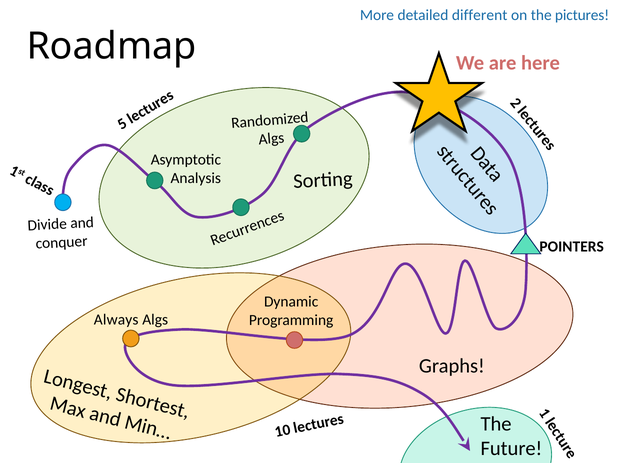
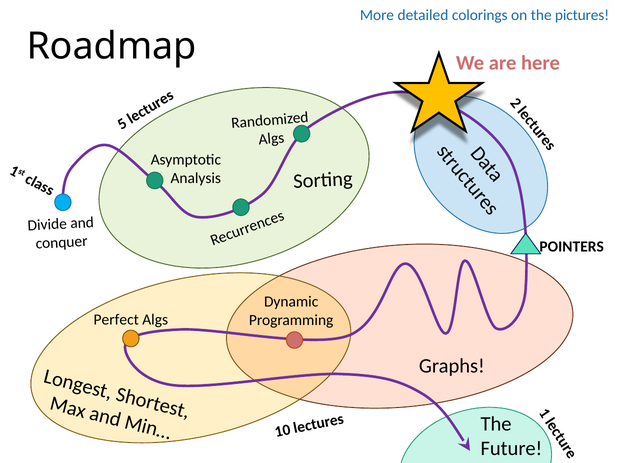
different: different -> colorings (480, 15)
Always: Always -> Perfect (116, 320)
